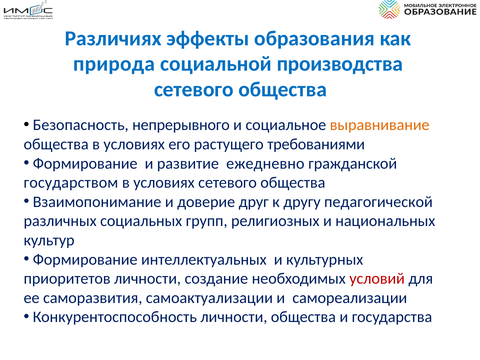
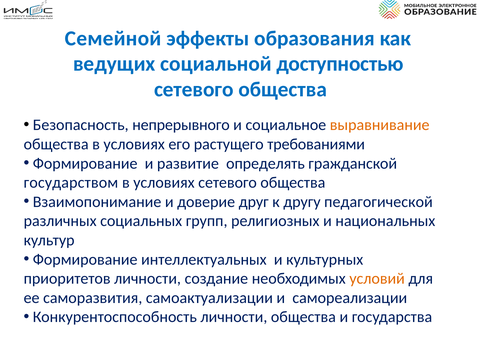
Различиях: Различиях -> Семейной (113, 38)
природа: природа -> ведущих (114, 64)
производства: производства -> доступностью (340, 64)
ежедневно: ежедневно -> определять (265, 163)
условий colour: red -> orange (377, 279)
